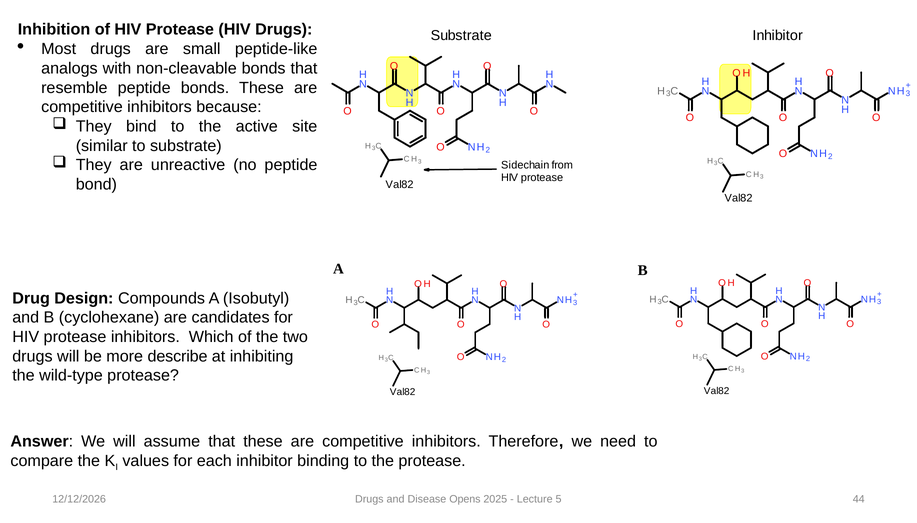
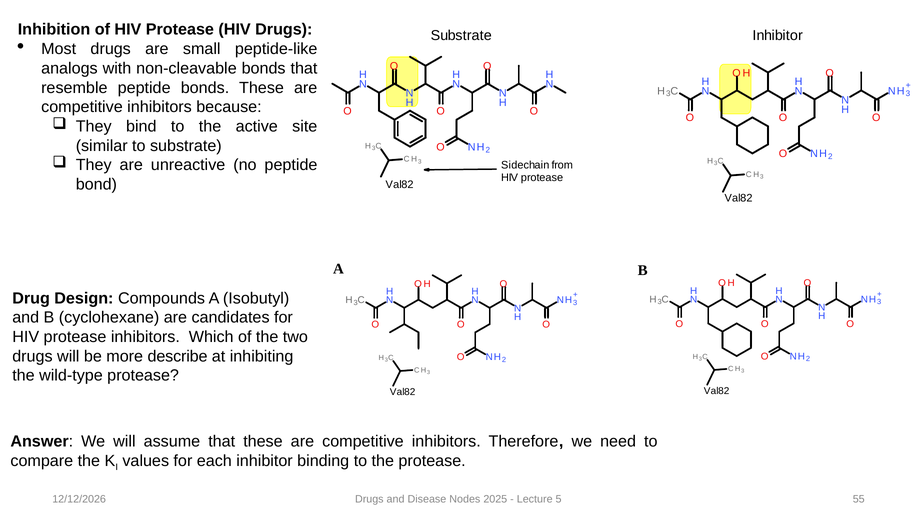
Opens: Opens -> Nodes (465, 500)
44: 44 -> 55 (859, 500)
